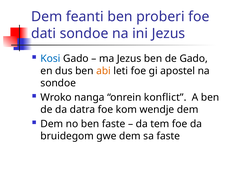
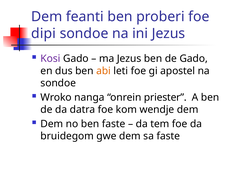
dati: dati -> dipi (44, 33)
Kosi colour: blue -> purple (50, 58)
konflict: konflict -> priester (165, 97)
